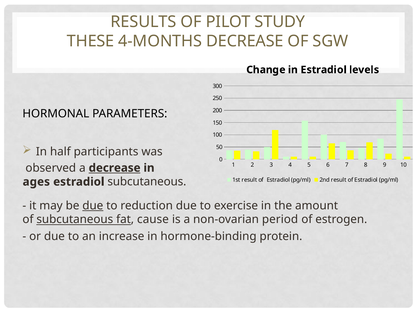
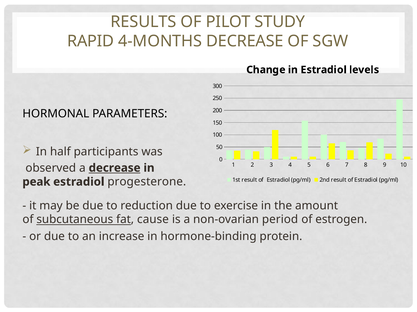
THESE: THESE -> RAPID (91, 41)
ages: ages -> peak (36, 182)
estradiol subcutaneous: subcutaneous -> progesterone (147, 182)
due underline: present -> none (93, 206)
